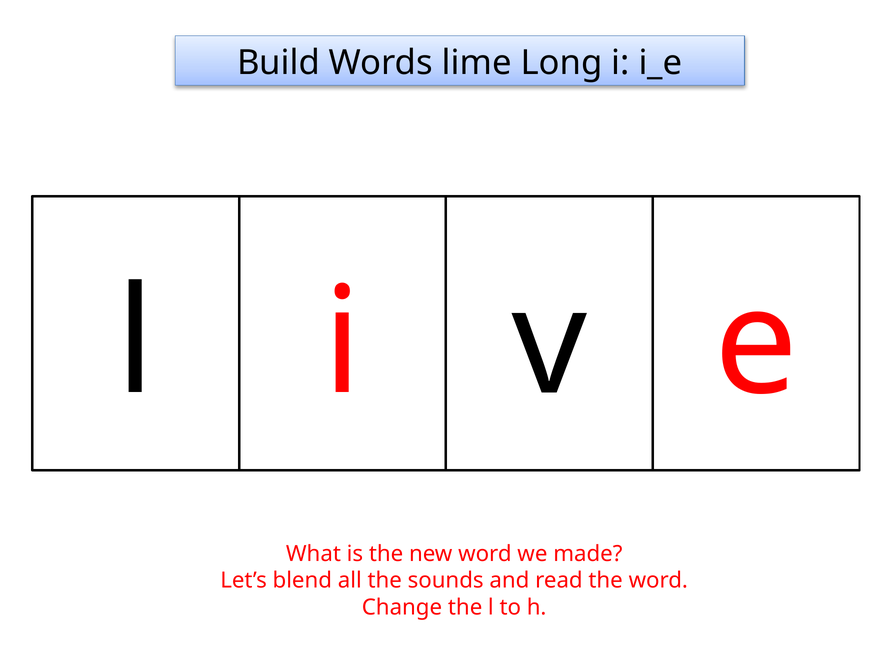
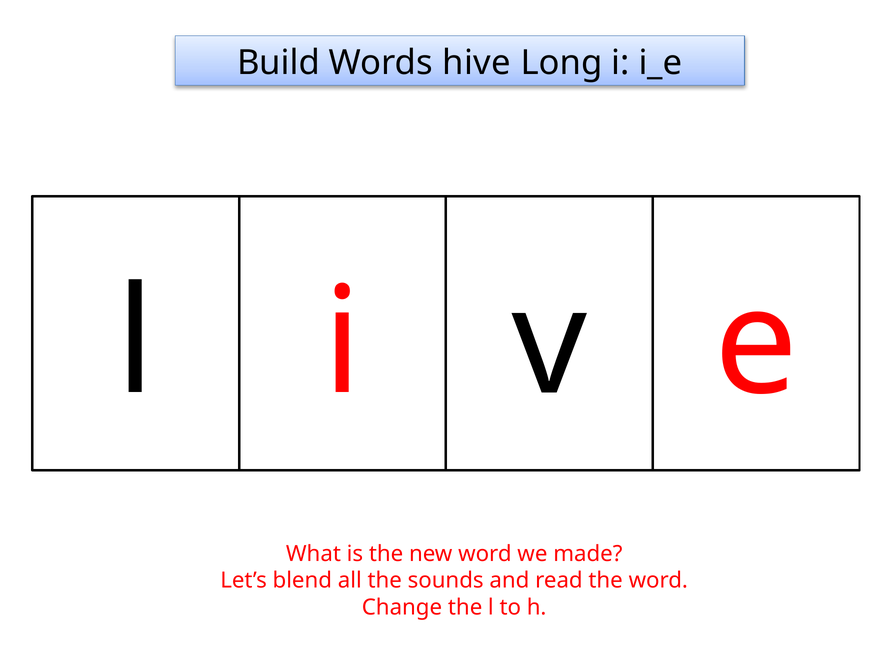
lime: lime -> hive (477, 63)
